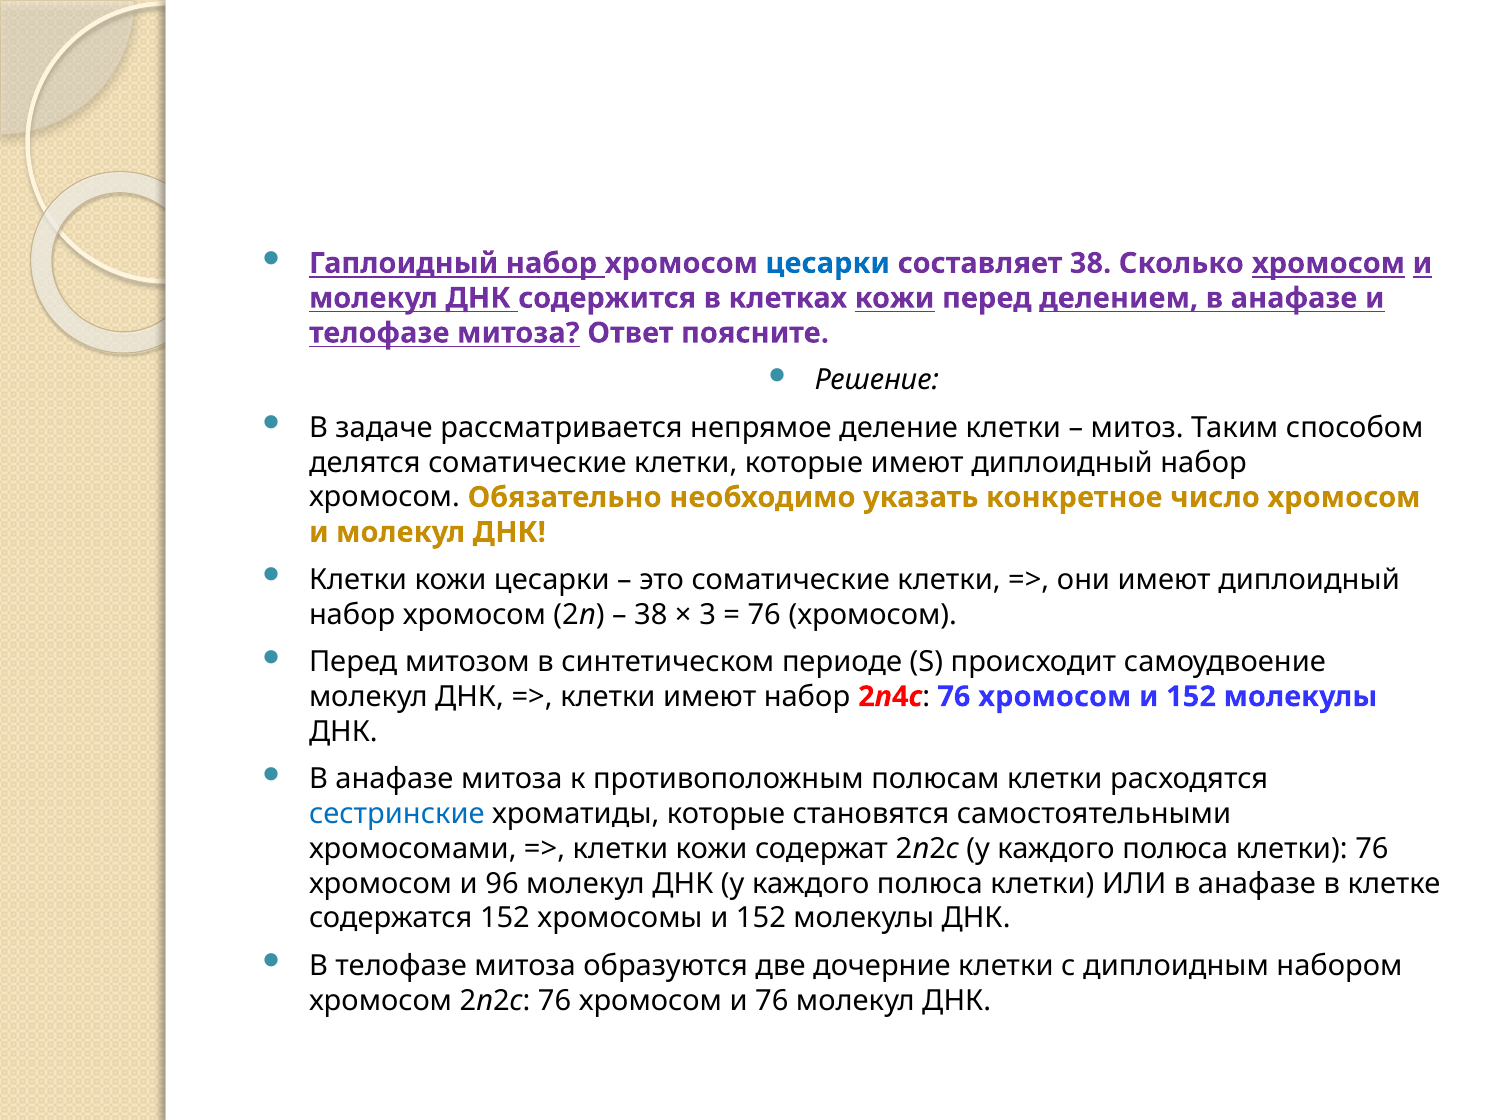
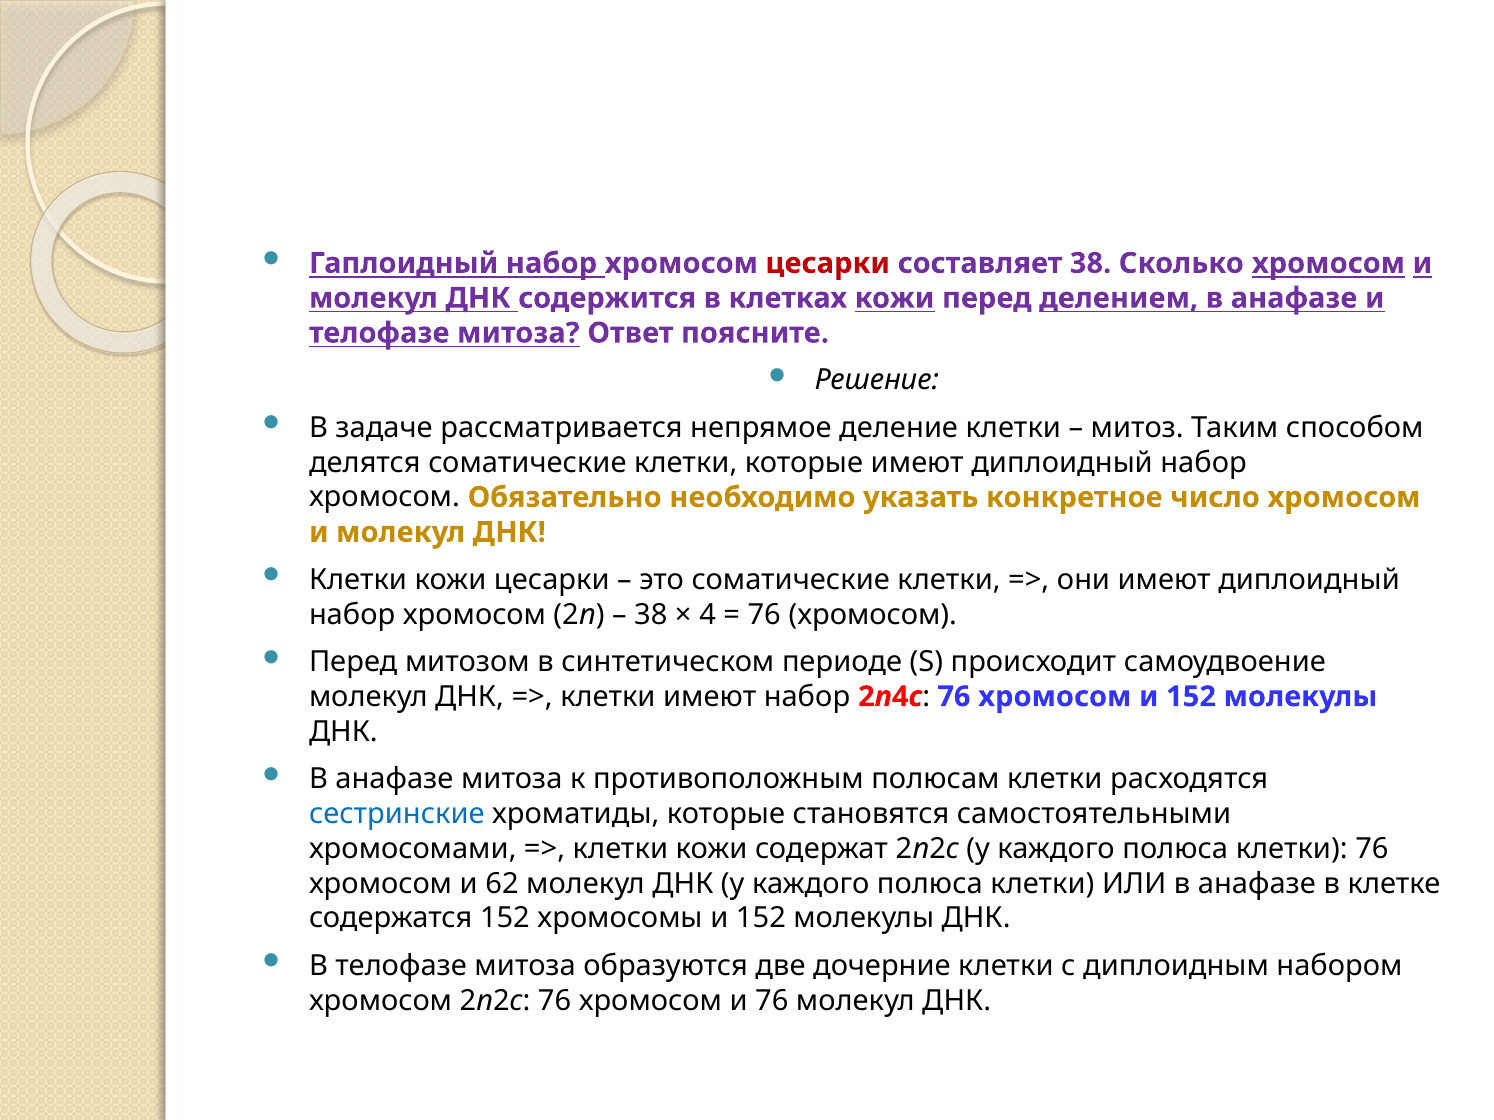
цесарки colour: blue -> red (828, 263)
3: 3 -> 4 (708, 615)
96: 96 -> 62 (502, 884)
